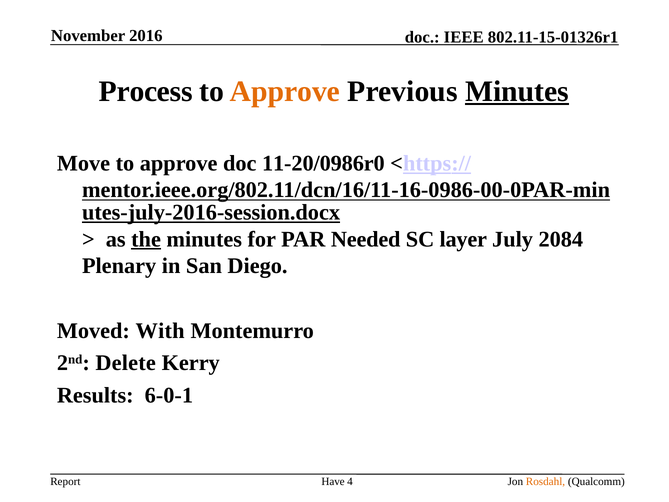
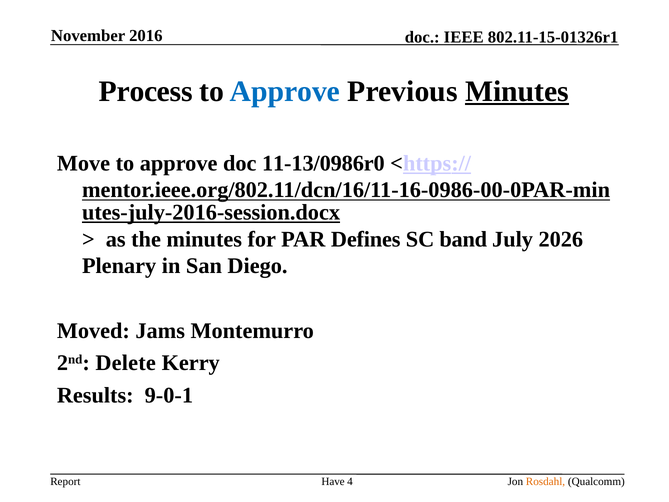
Approve colour: orange -> blue (285, 91)
11-20/0986r0: 11-20/0986r0 -> 11-13/0986r0 (323, 163)
the underline: present -> none (146, 239)
Needed: Needed -> Defines (366, 239)
layer: layer -> band (463, 239)
2084: 2084 -> 2026 (561, 239)
With: With -> Jams (160, 331)
6-0-1: 6-0-1 -> 9-0-1 (169, 395)
